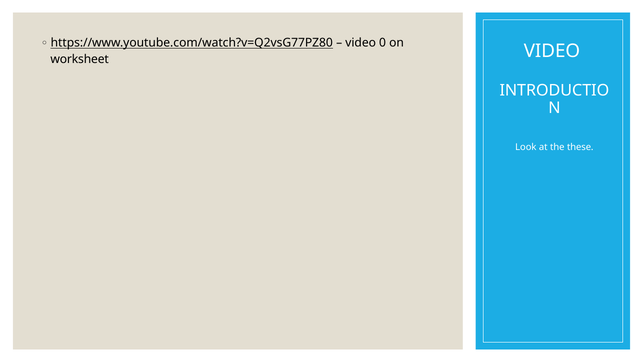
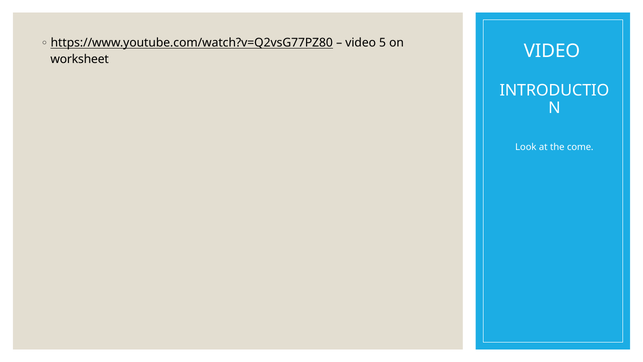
0: 0 -> 5 (383, 43)
these: these -> come (580, 147)
